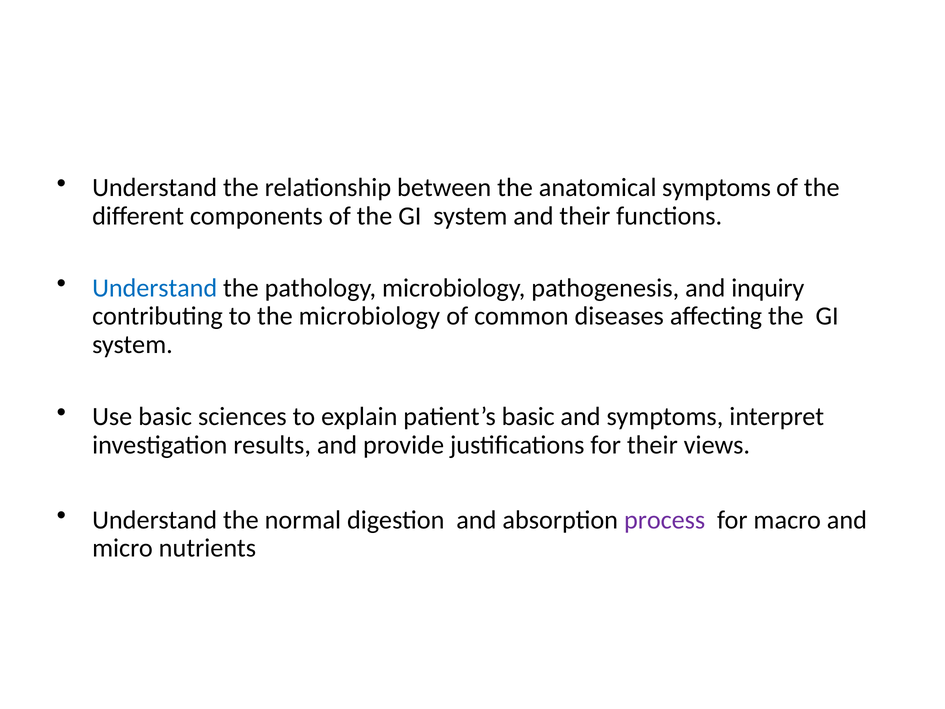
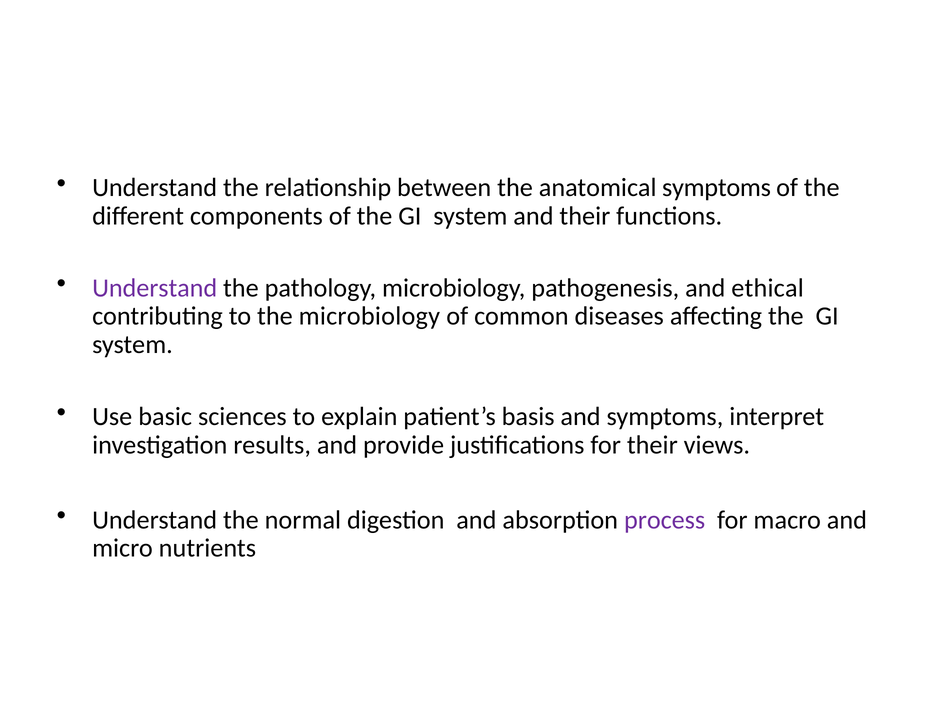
Understand colour: blue -> purple (155, 288)
inquiry: inquiry -> ethical (768, 288)
patient’s basic: basic -> basis (528, 416)
